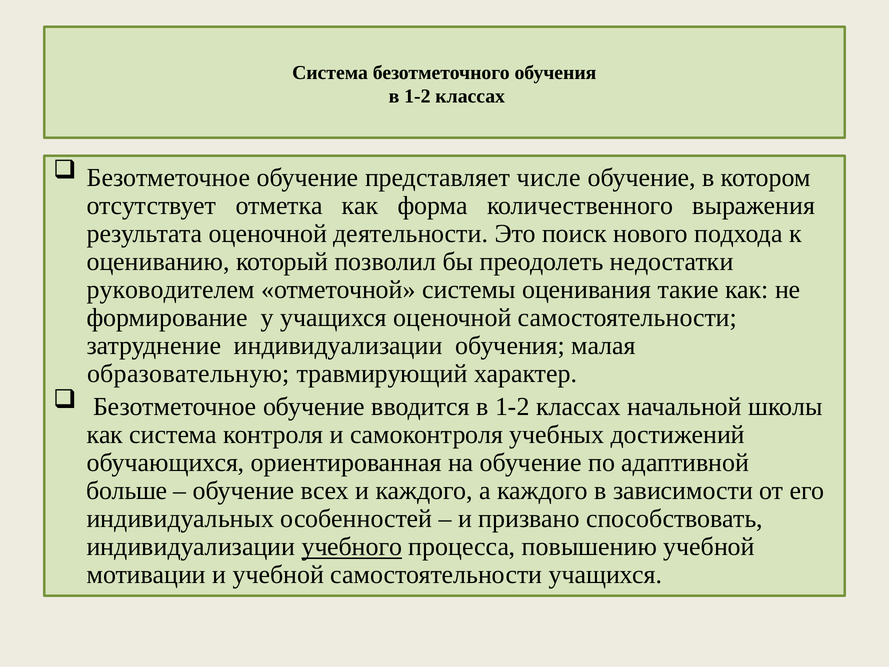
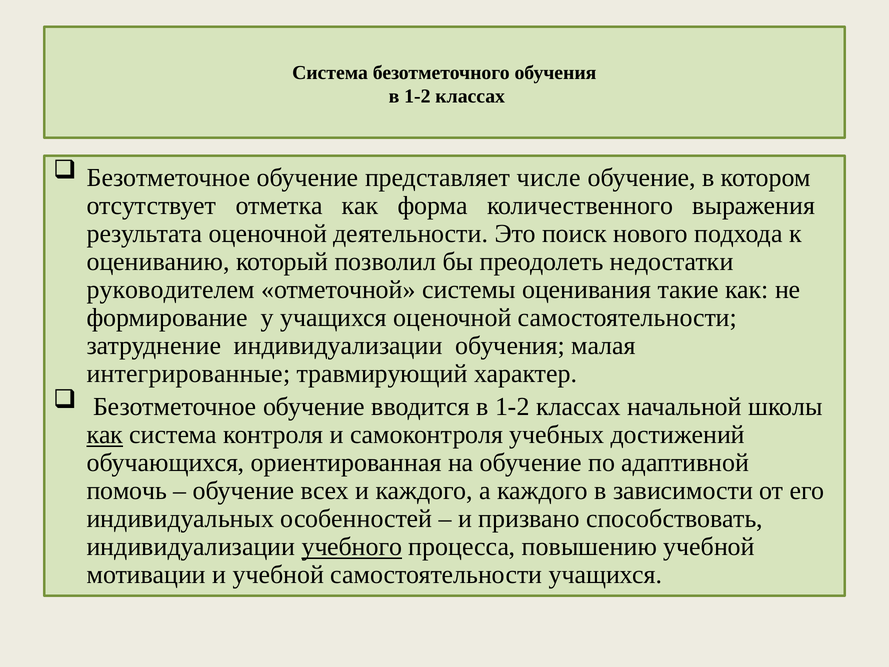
образовательную: образовательную -> интегрированные (188, 373)
как underline: none -> present (105, 435)
больше: больше -> помочь (127, 491)
